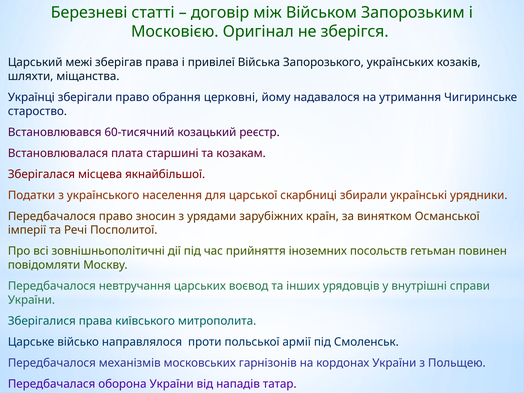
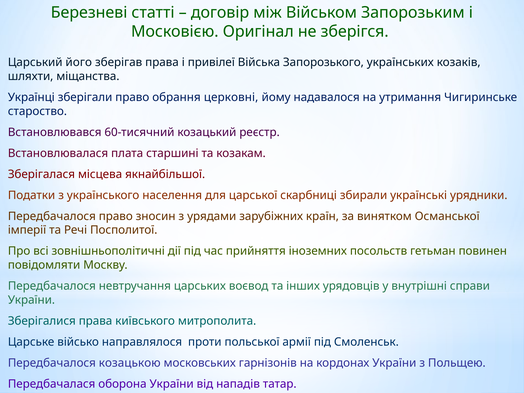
межі: межі -> його (79, 62)
механізмів: механізмів -> козацькою (130, 363)
